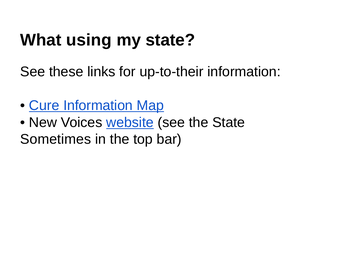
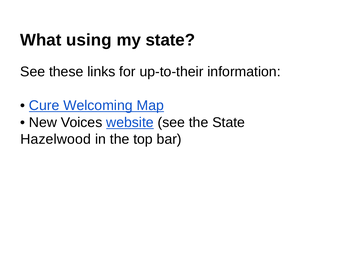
Cure Information: Information -> Welcoming (98, 105)
Sometimes: Sometimes -> Hazelwood (56, 139)
